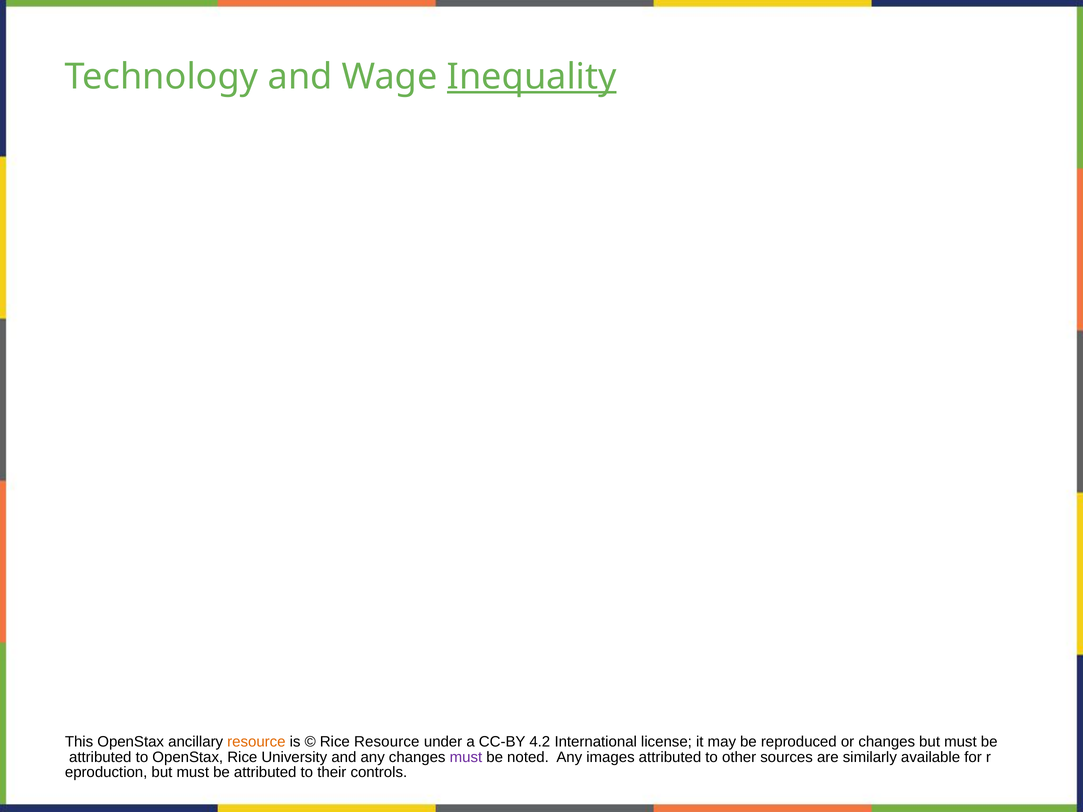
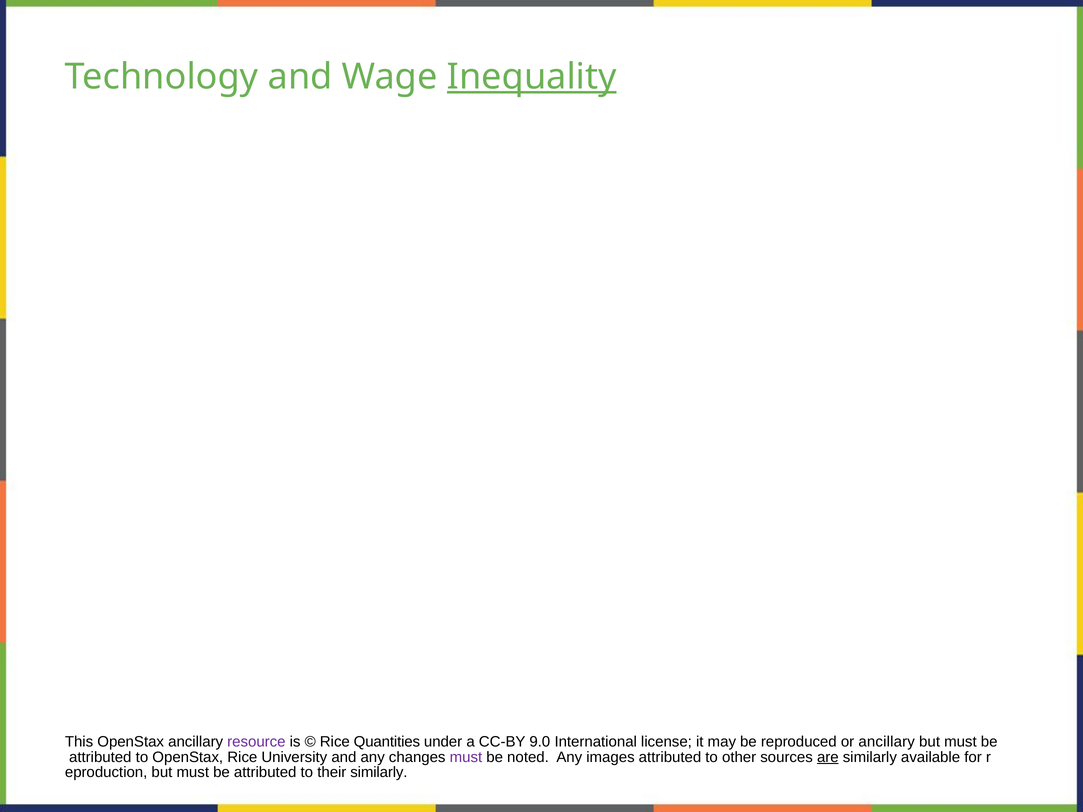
resource colour: orange -> purple (256, 742)
Rice Resource: Resource -> Quantities (387, 742)
4.2: 4.2 -> 9.0 (540, 742)
or changes: changes -> ancillary (887, 742)
are underline: none -> present (828, 757)
their controls: controls -> similarly (379, 772)
